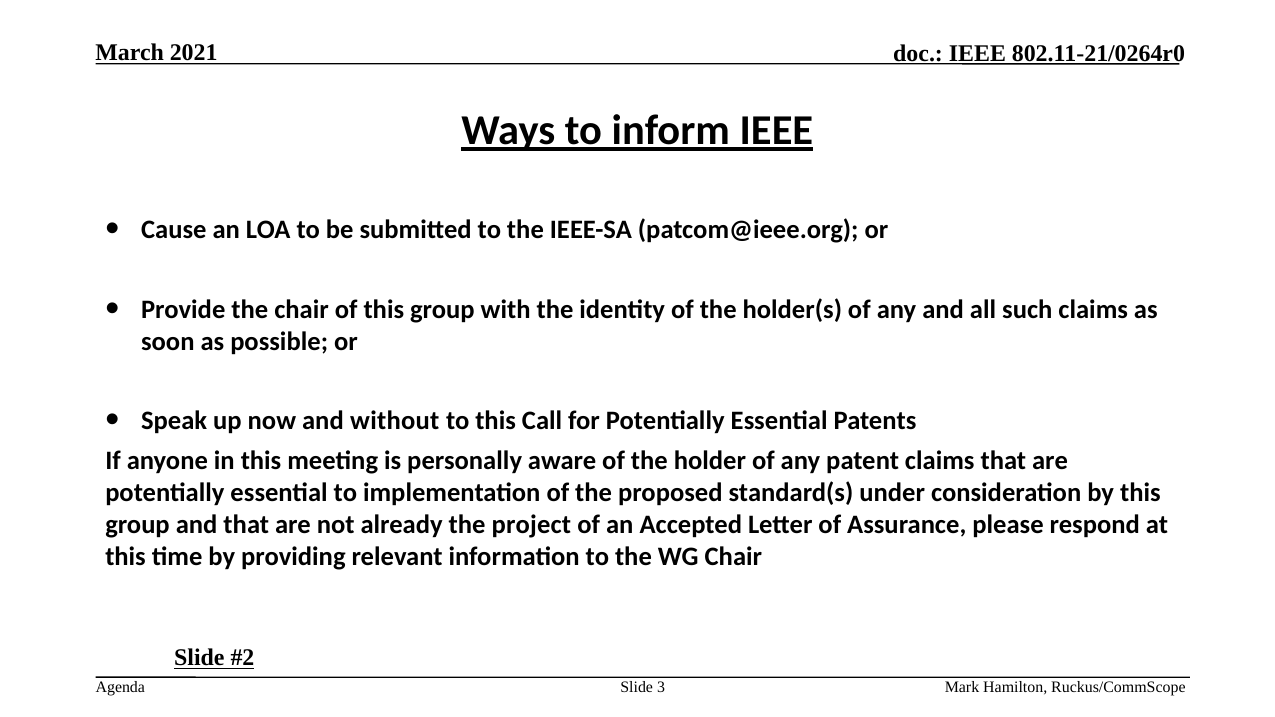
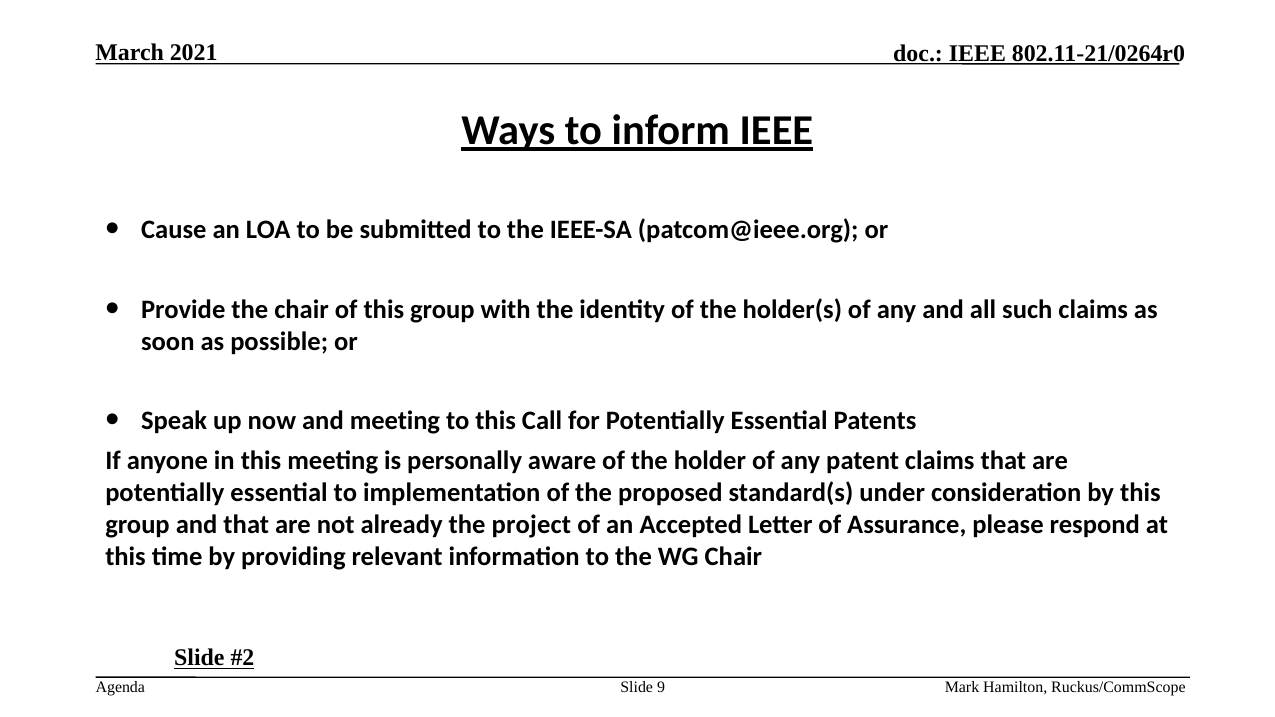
and without: without -> meeting (395, 421)
3: 3 -> 9 (661, 688)
